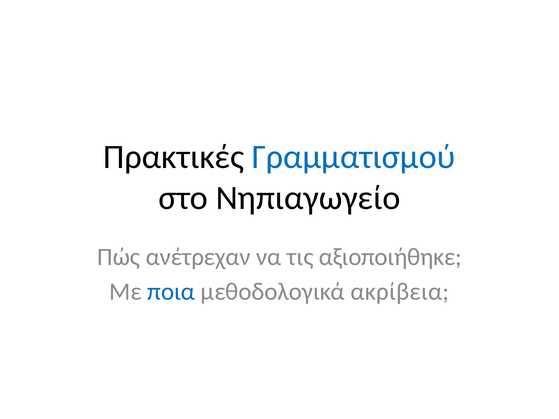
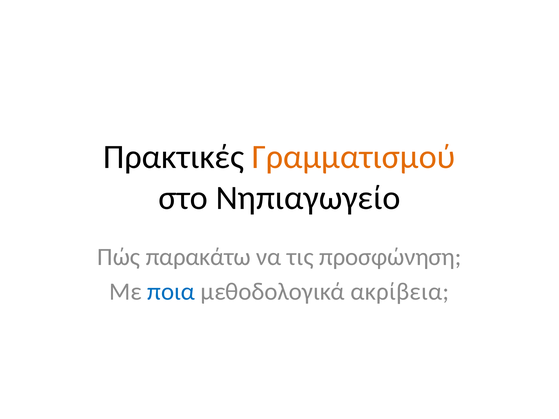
Γραμματισμού colour: blue -> orange (353, 157)
ανέτρεχαν: ανέτρεχαν -> παρακάτω (198, 257)
αξιοποιήθηκε: αξιοποιήθηκε -> προσφώνηση (390, 257)
